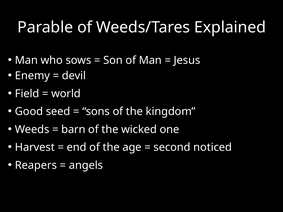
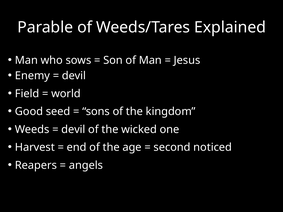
barn: barn -> devil (73, 130)
